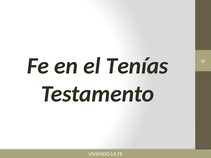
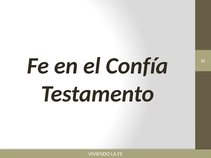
Tenías: Tenías -> Confía (137, 66)
